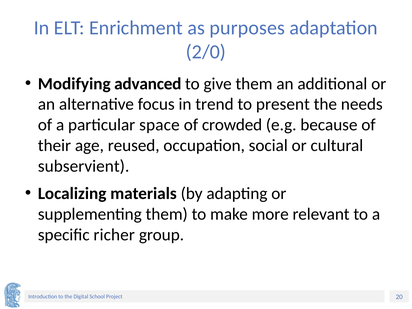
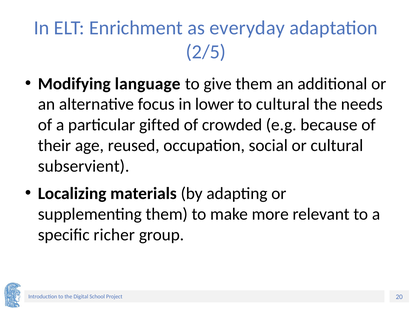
purposes: purposes -> everyday (247, 28)
2/0: 2/0 -> 2/5 (206, 52)
advanced: advanced -> language (148, 84)
trend: trend -> lower (215, 104)
to present: present -> cultural (283, 104)
space: space -> gifted (159, 125)
